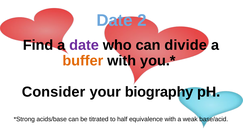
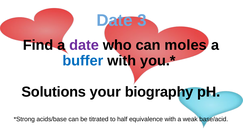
2: 2 -> 3 (142, 20)
divide: divide -> moles (186, 45)
buffer colour: orange -> blue (83, 61)
Consider: Consider -> Solutions (54, 92)
